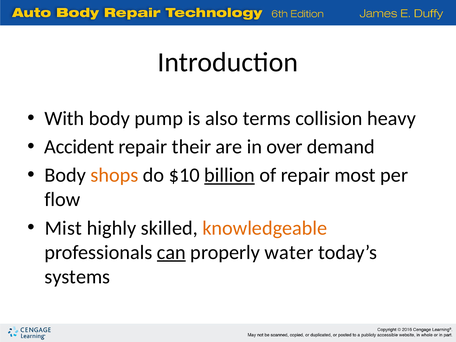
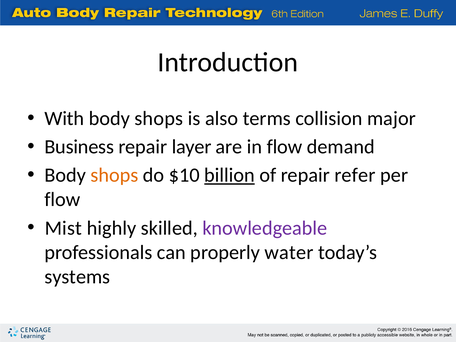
pump: pump -> shops (159, 118)
heavy: heavy -> major (391, 118)
Accident: Accident -> Business (79, 147)
their: their -> layer (192, 147)
in over: over -> flow (284, 147)
most: most -> refer (355, 175)
knowledgeable colour: orange -> purple (265, 228)
can underline: present -> none (171, 252)
